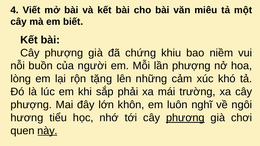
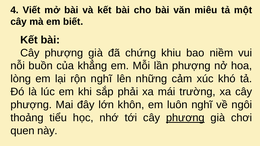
người: người -> khẳng (92, 66)
rộn tặng: tặng -> nghĩ (101, 79)
hương: hương -> thoảng (27, 118)
này underline: present -> none (47, 131)
